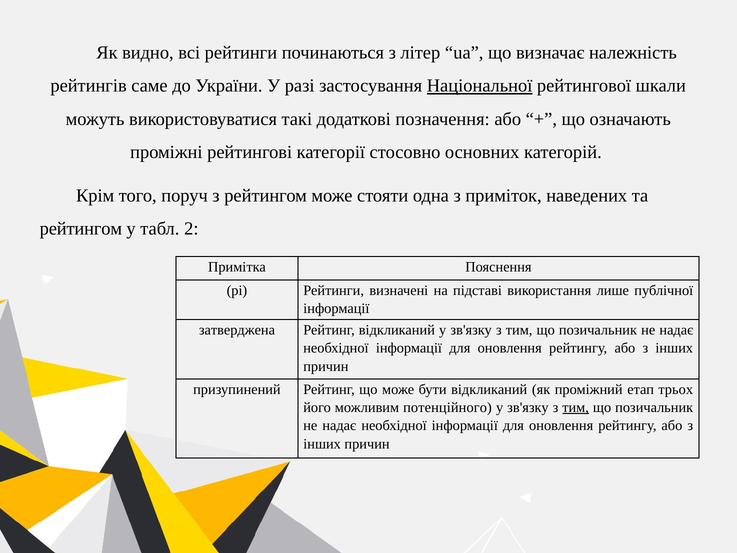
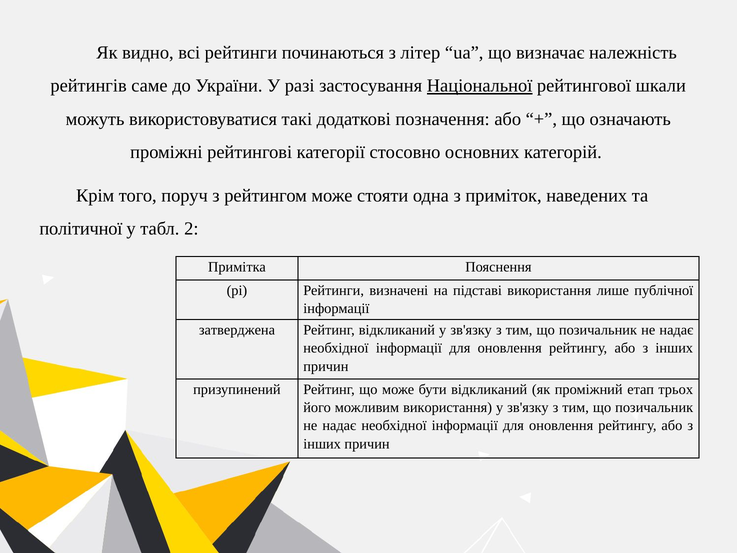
рейтингом: рейтингом -> політичної (81, 229)
можливим потенційного: потенційного -> використання (448, 407)
тим underline: present -> none (576, 407)
